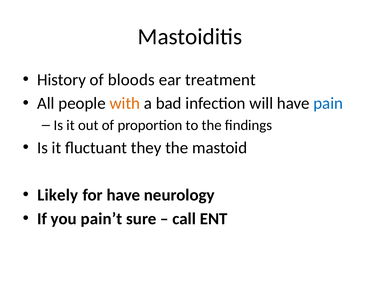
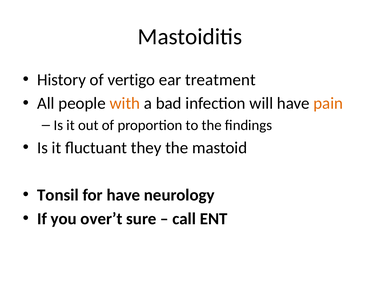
bloods: bloods -> vertigo (131, 80)
pain colour: blue -> orange (328, 103)
Likely: Likely -> Tonsil (58, 195)
pain’t: pain’t -> over’t (101, 219)
